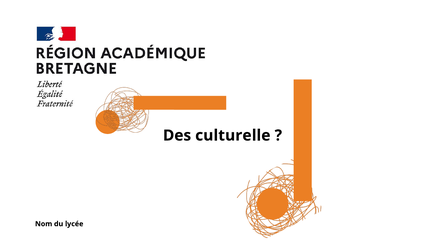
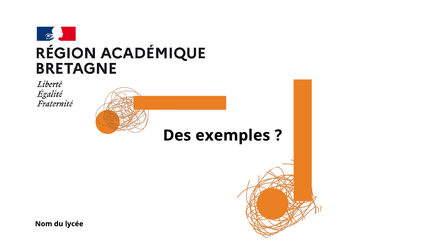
culturelle: culturelle -> exemples (233, 136)
